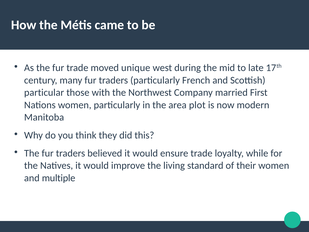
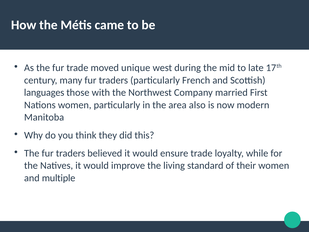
particular: particular -> languages (44, 92)
plot: plot -> also (197, 105)
